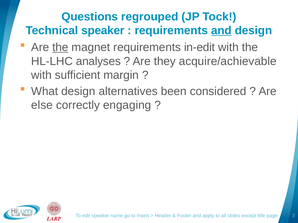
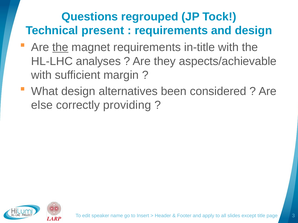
Technical speaker: speaker -> present (103, 31)
and underline: present -> none (221, 31)
in-edit: in-edit -> in-title (199, 47)
acquire/achievable: acquire/achievable -> aspects/achievable (228, 61)
engaging: engaging -> providing (127, 105)
